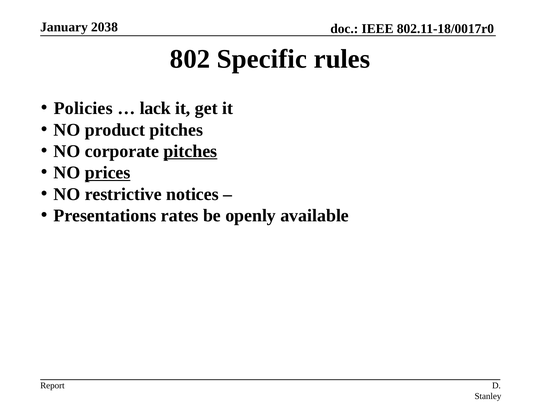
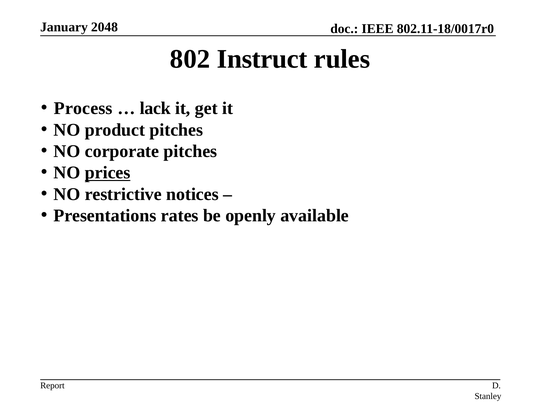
2038: 2038 -> 2048 (104, 27)
Specific: Specific -> Instruct (262, 59)
Policies: Policies -> Process (83, 108)
pitches underline: present -> none (190, 151)
